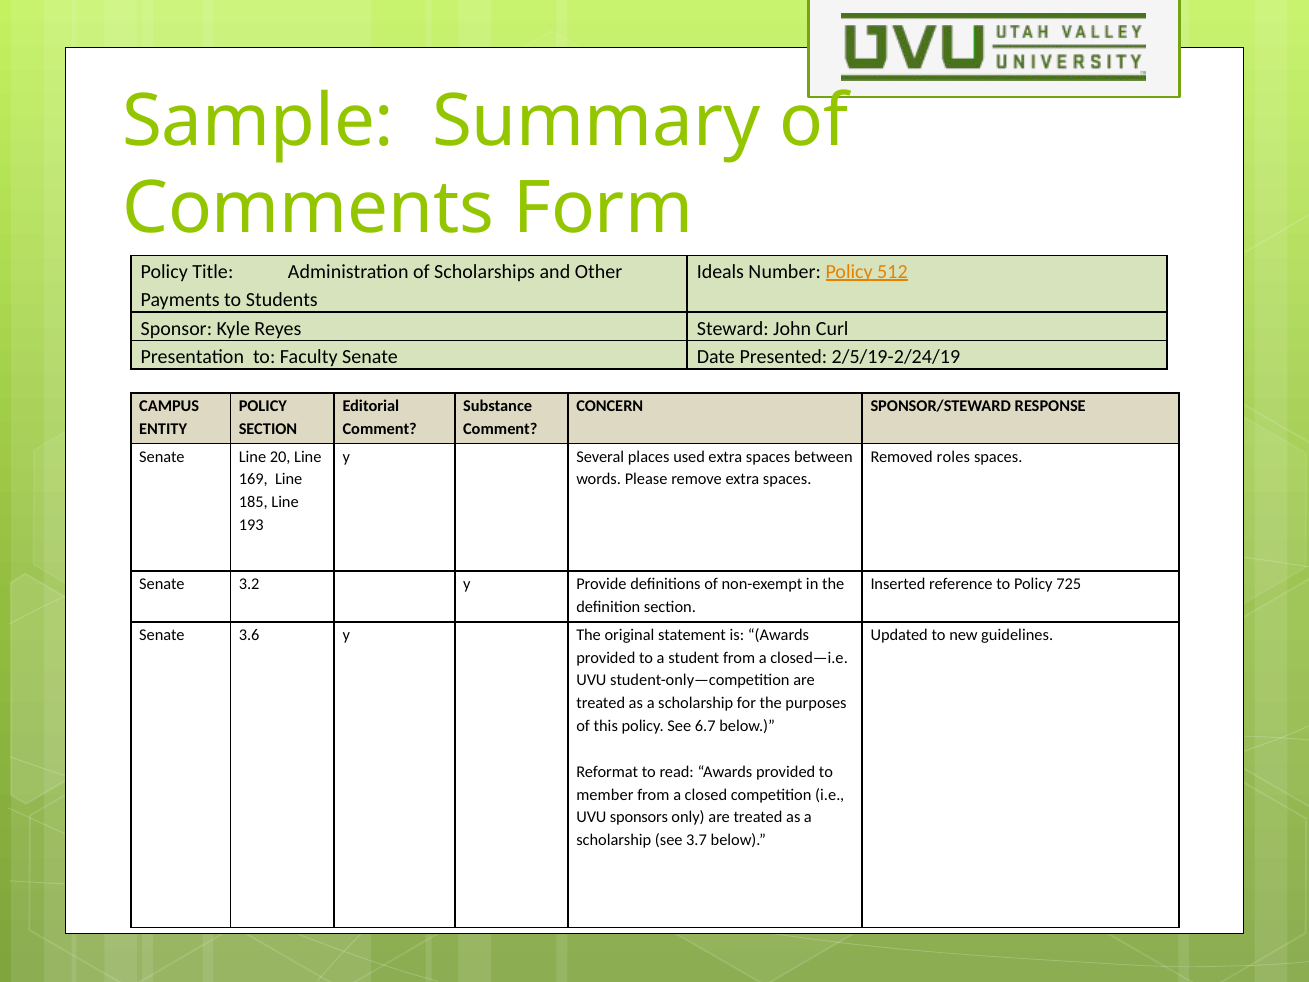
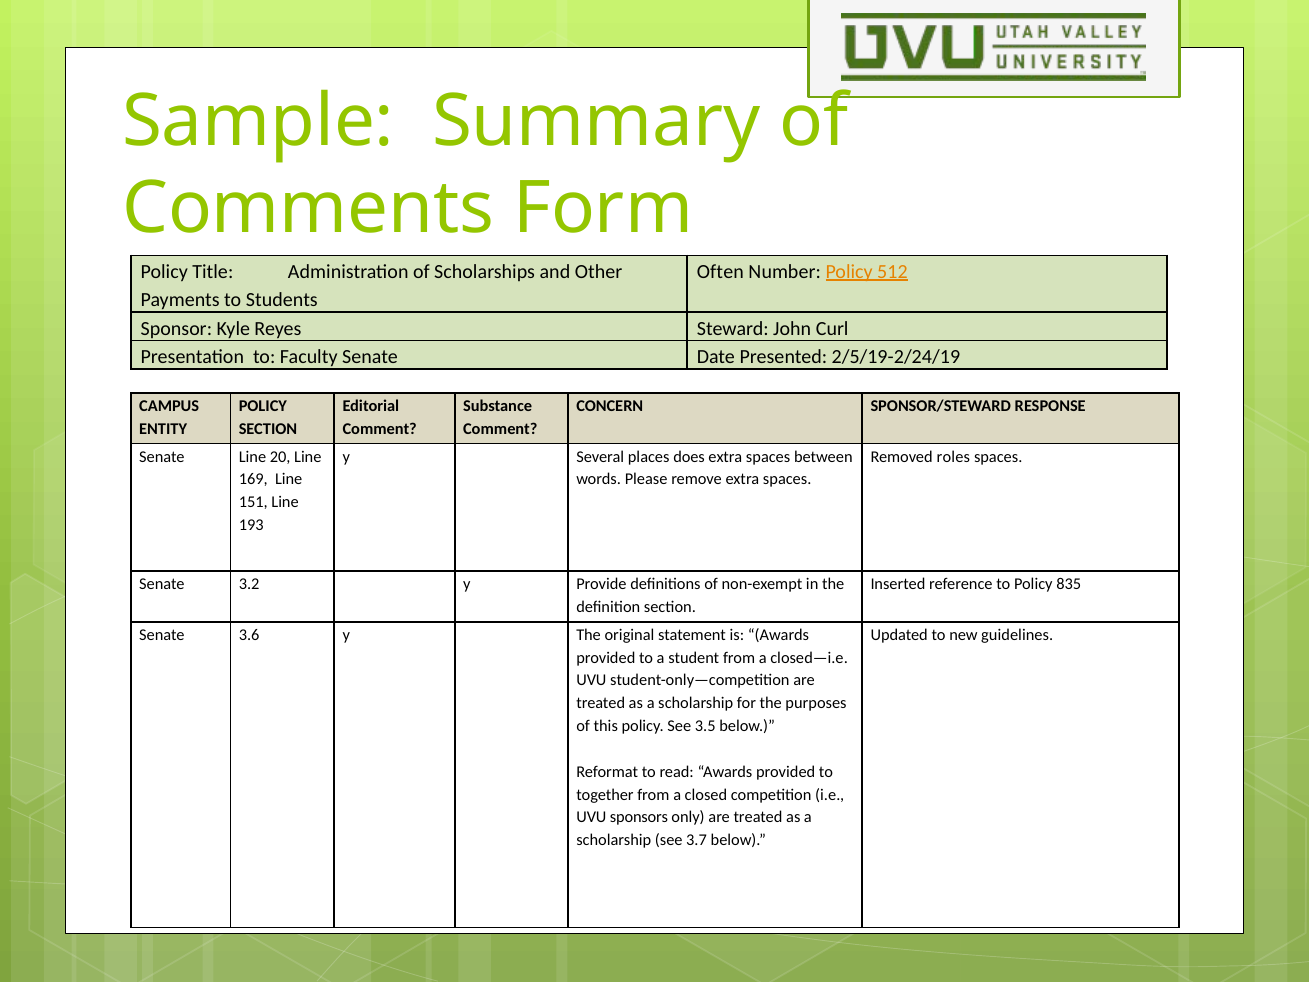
Ideals: Ideals -> Often (720, 272)
used: used -> does (689, 457)
185: 185 -> 151 (253, 502)
725: 725 -> 835 (1069, 584)
6.7: 6.7 -> 3.5 (705, 726)
member: member -> together (605, 795)
